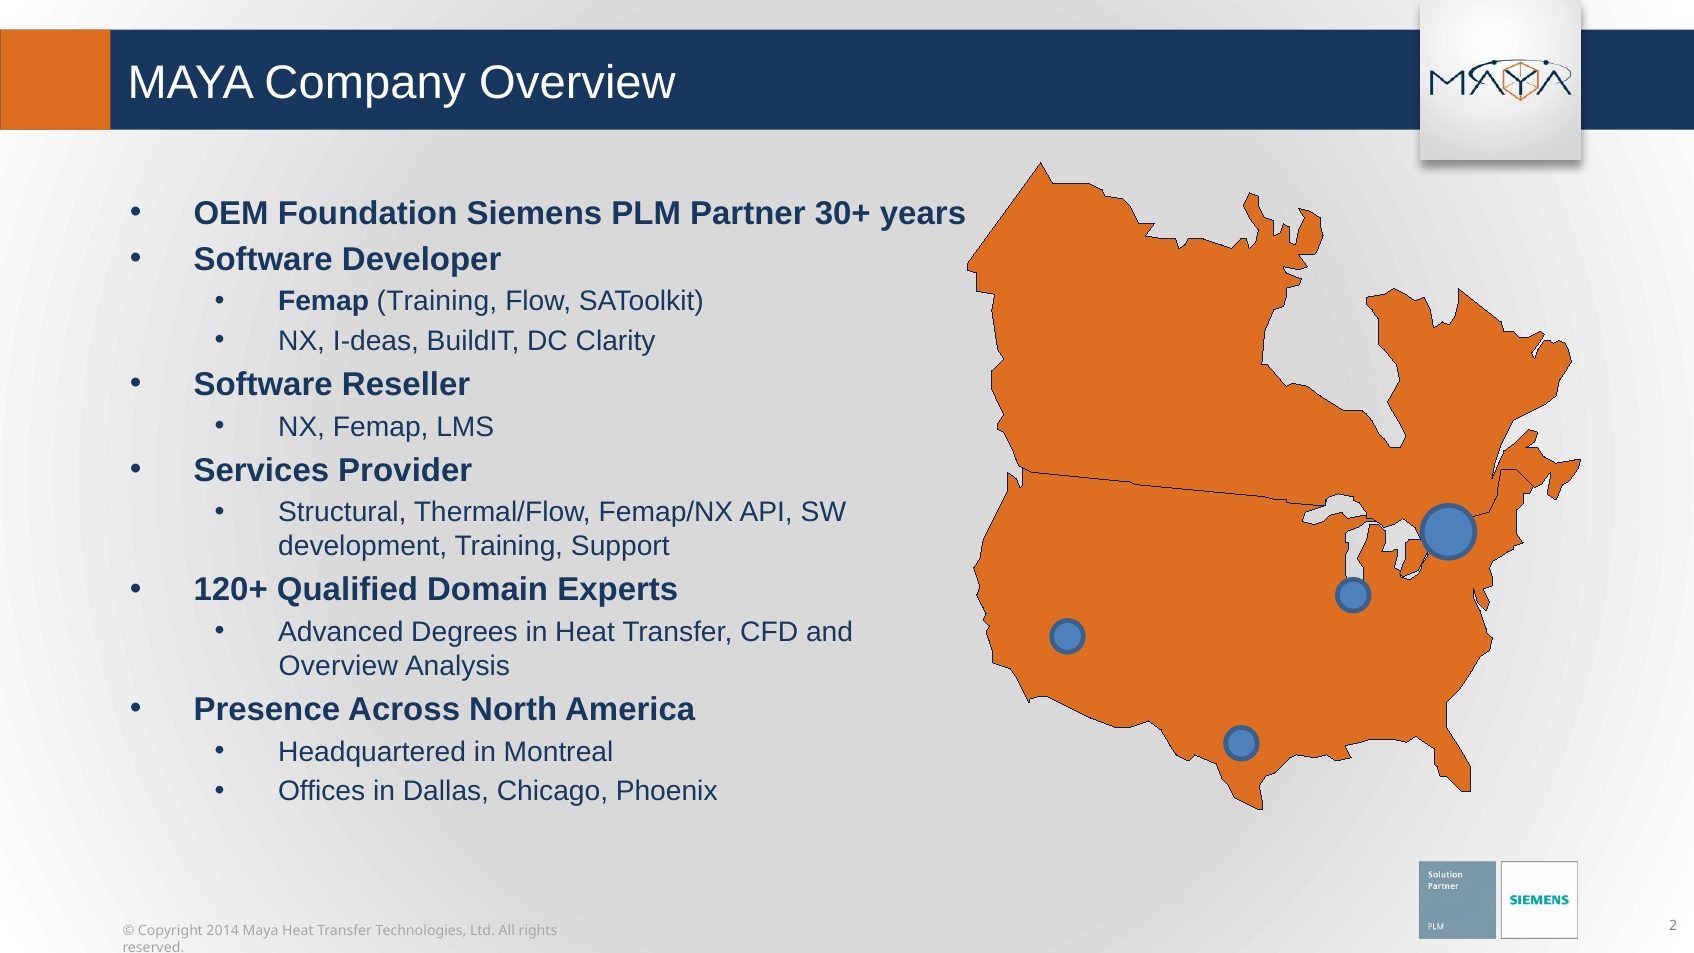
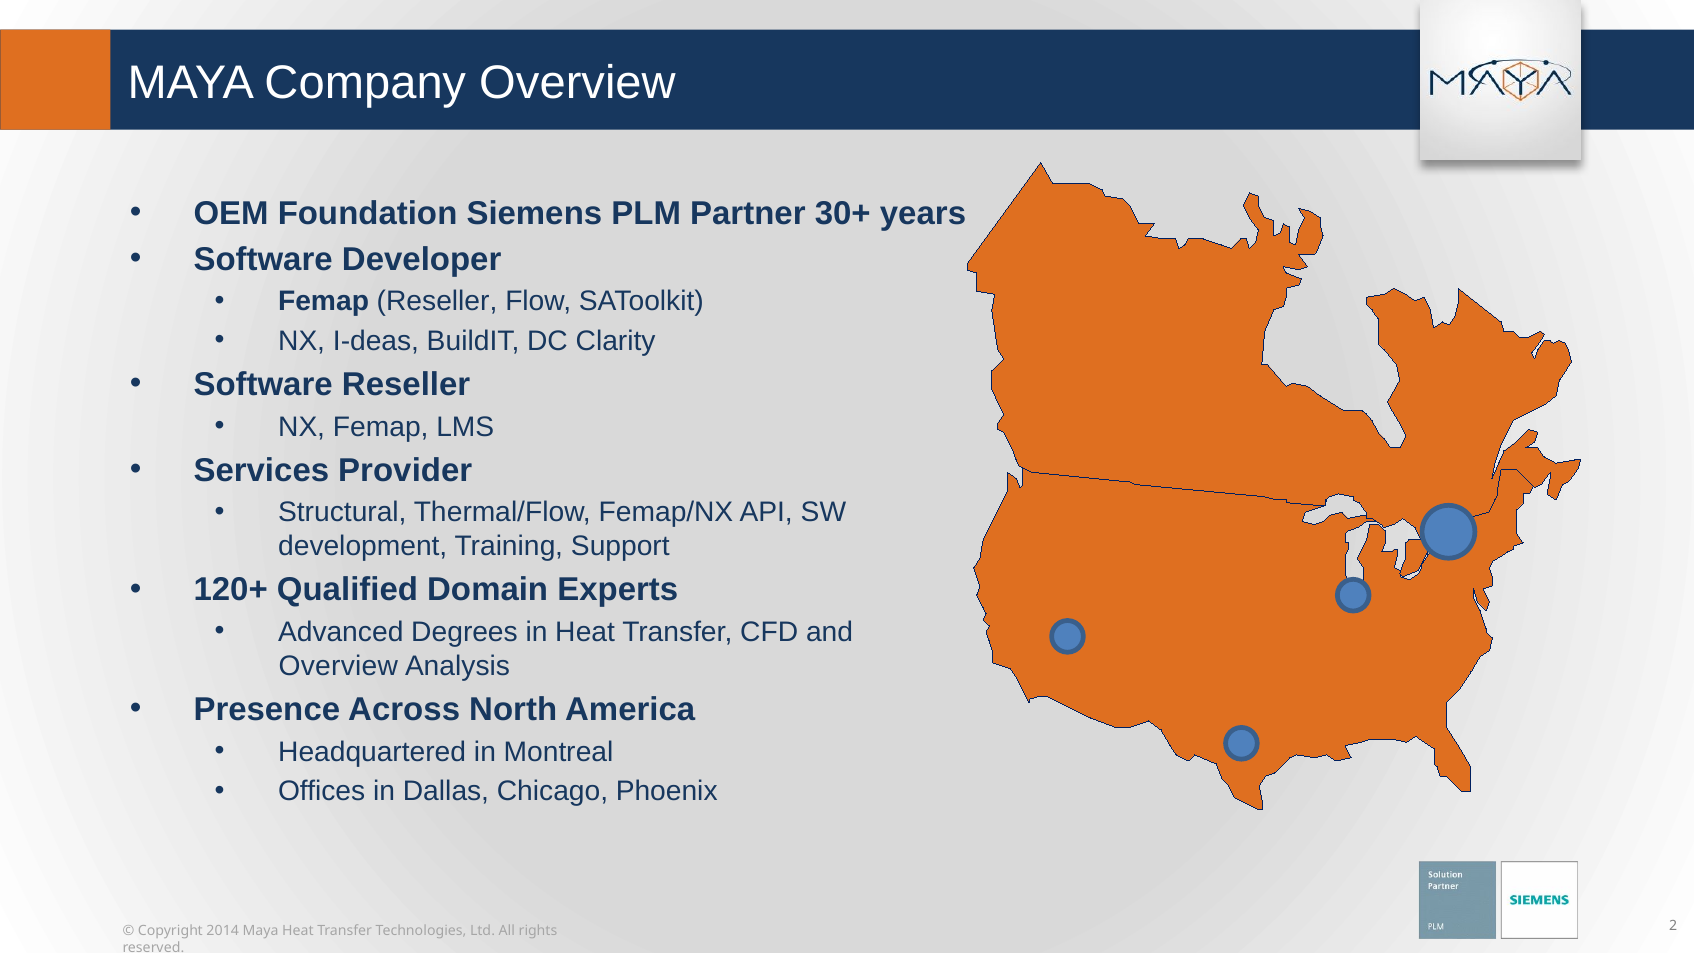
Femap Training: Training -> Reseller (437, 302)
